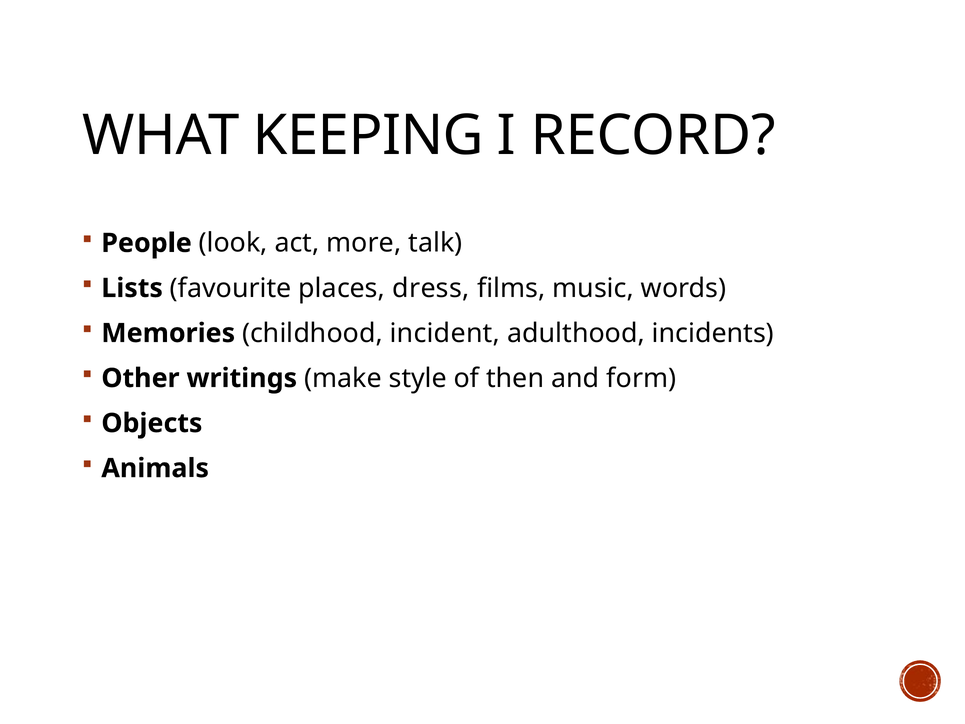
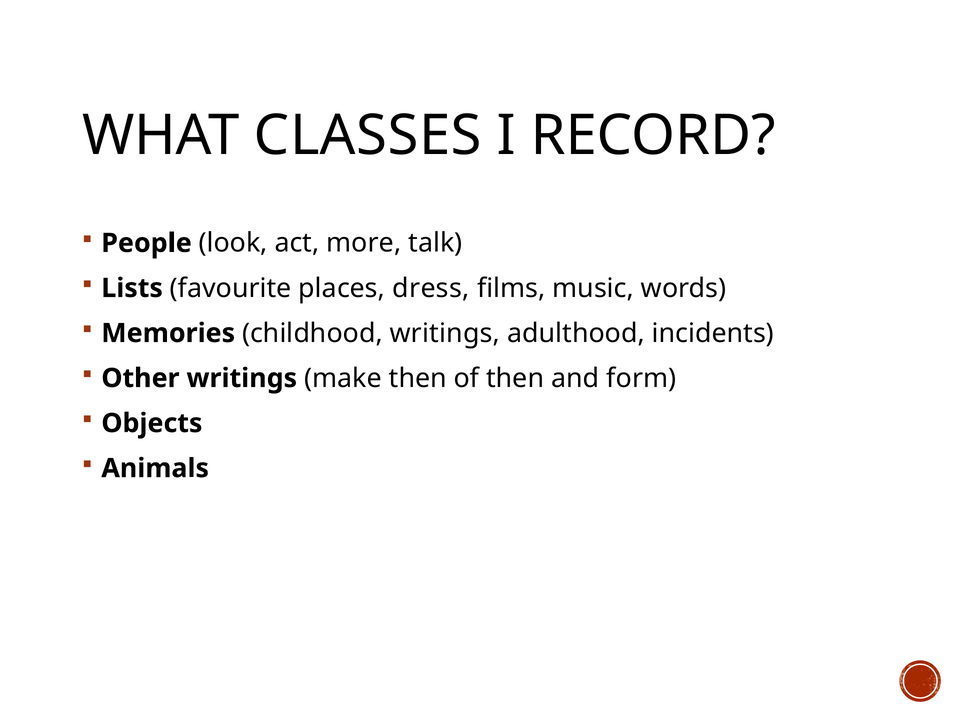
KEEPING: KEEPING -> CLASSES (368, 136)
childhood incident: incident -> writings (445, 333)
make style: style -> then (418, 378)
